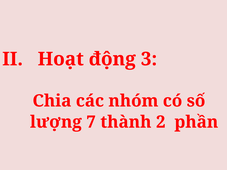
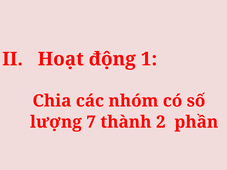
3: 3 -> 1 (149, 59)
